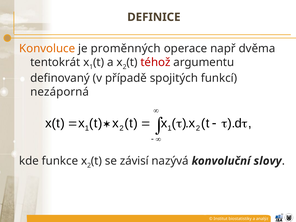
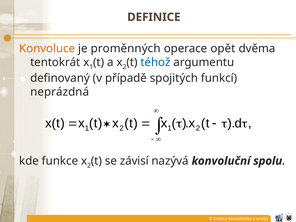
např: např -> opět (223, 49)
téhož colour: red -> blue (155, 62)
nezáporná: nezáporná -> neprázdná (60, 92)
slovy: slovy -> spolu (268, 161)
